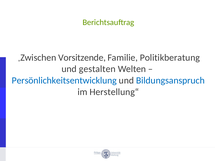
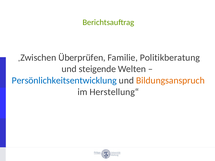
Vorsitzende: Vorsitzende -> Überprüfen (82, 58)
gestalten: gestalten -> steigende (97, 69)
Bildungsanspruch colour: blue -> orange (170, 81)
